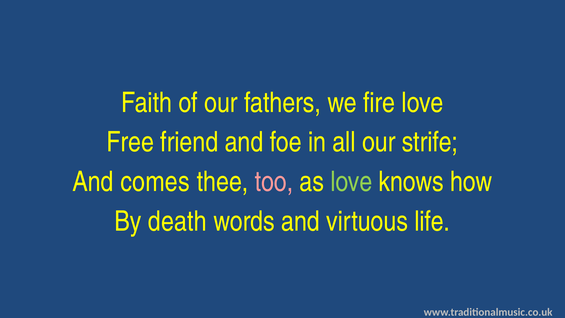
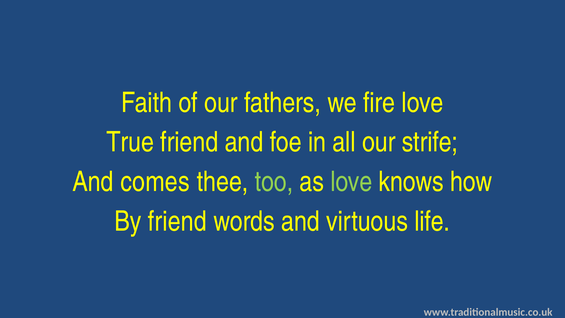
Free: Free -> True (130, 142)
too colour: pink -> light green (274, 182)
By death: death -> friend (177, 221)
